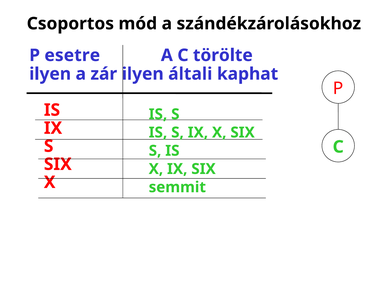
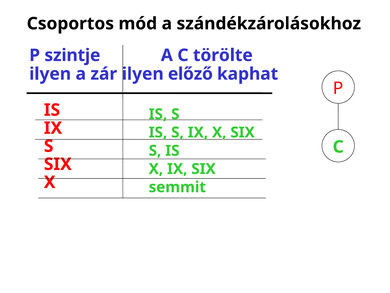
esetre: esetre -> szintje (72, 55)
általi: általi -> előző (190, 74)
